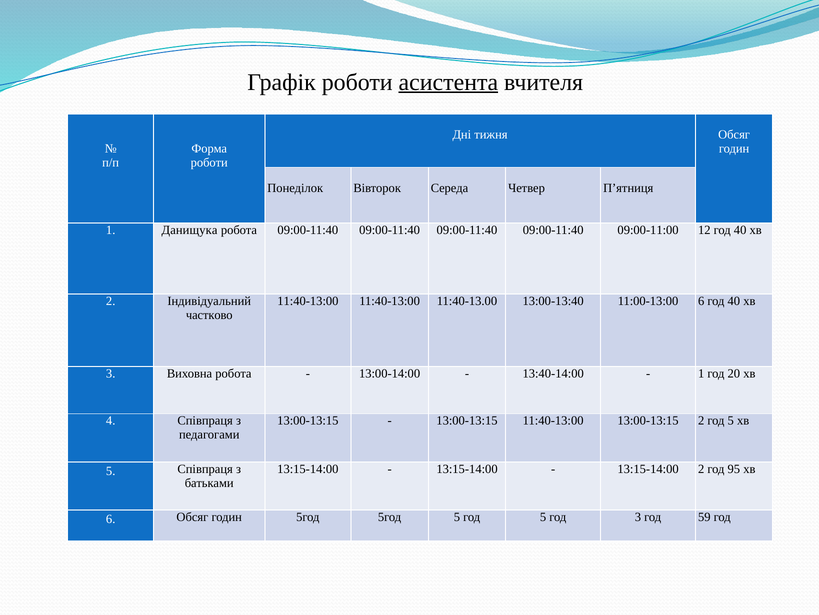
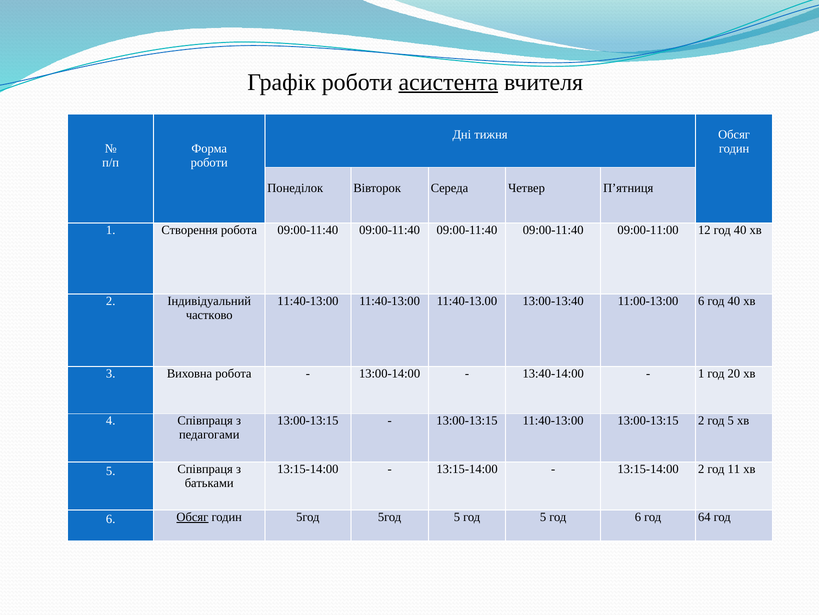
Данищука: Данищука -> Створення (190, 230)
95: 95 -> 11 (734, 468)
Обсяг underline: none -> present (192, 517)
год 3: 3 -> 6 (638, 517)
59: 59 -> 64 (704, 517)
